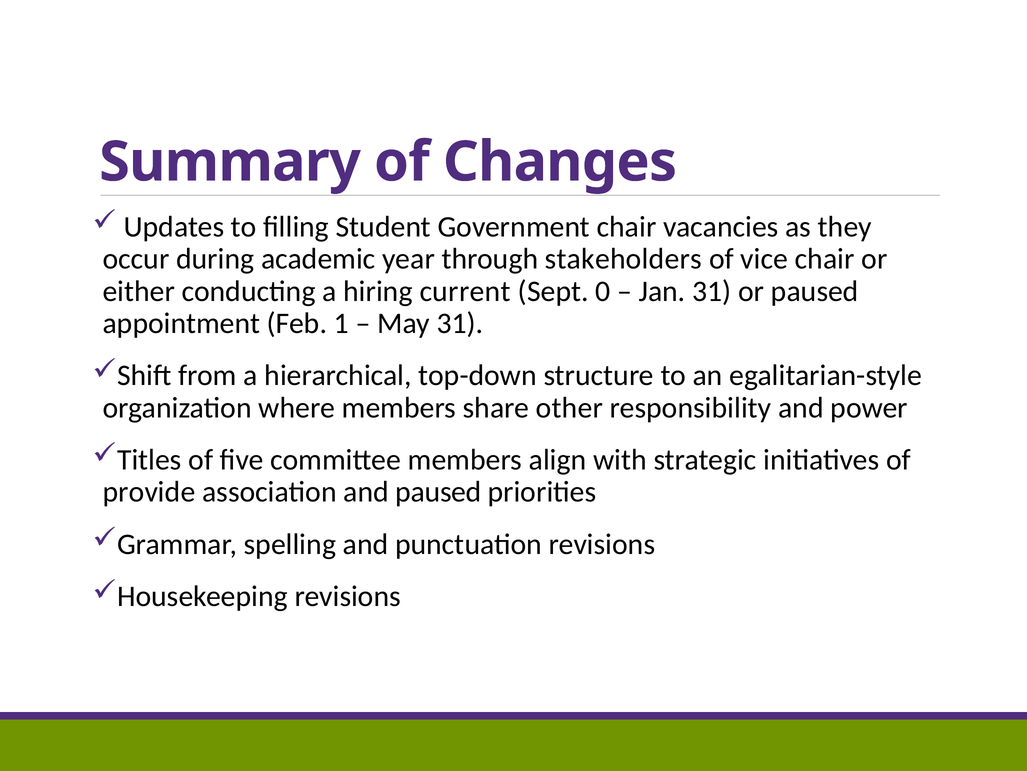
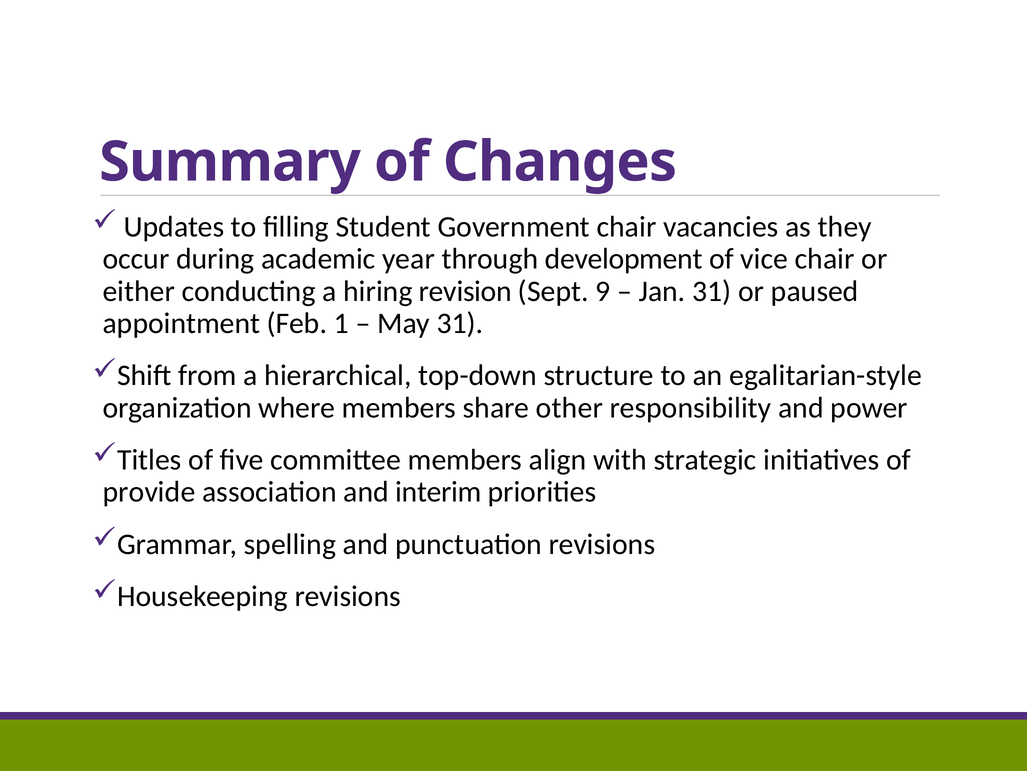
stakeholders: stakeholders -> development (624, 259)
current: current -> revision (465, 291)
0: 0 -> 9 (603, 291)
and paused: paused -> interim (438, 492)
